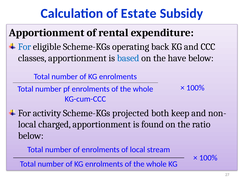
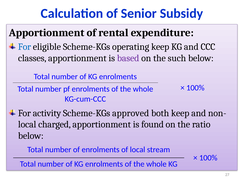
Estate: Estate -> Senior (139, 13)
operating back: back -> keep (160, 47)
based colour: blue -> purple (128, 58)
have: have -> such (177, 58)
projected: projected -> approved (131, 113)
